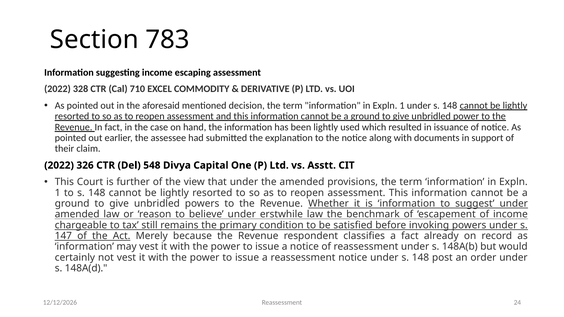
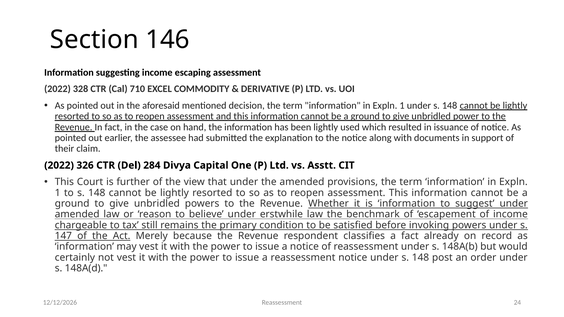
783: 783 -> 146 (168, 40)
548: 548 -> 284 (152, 165)
